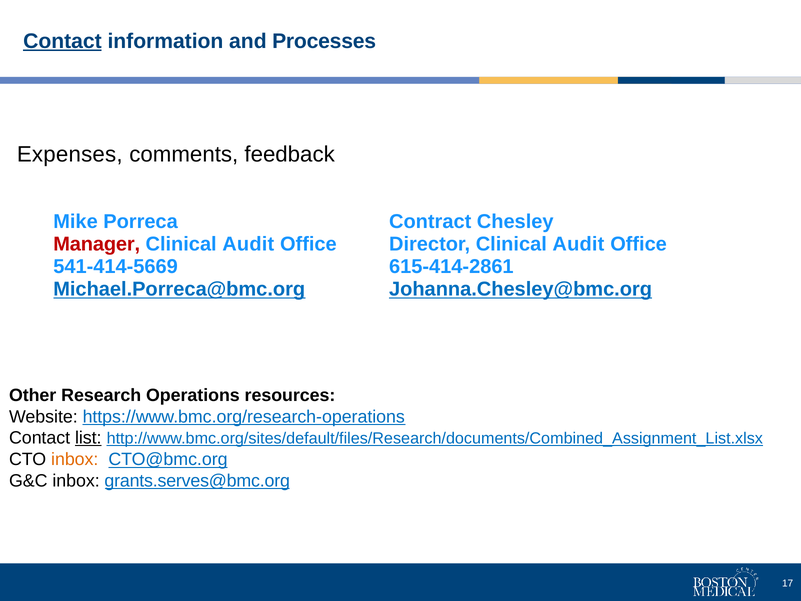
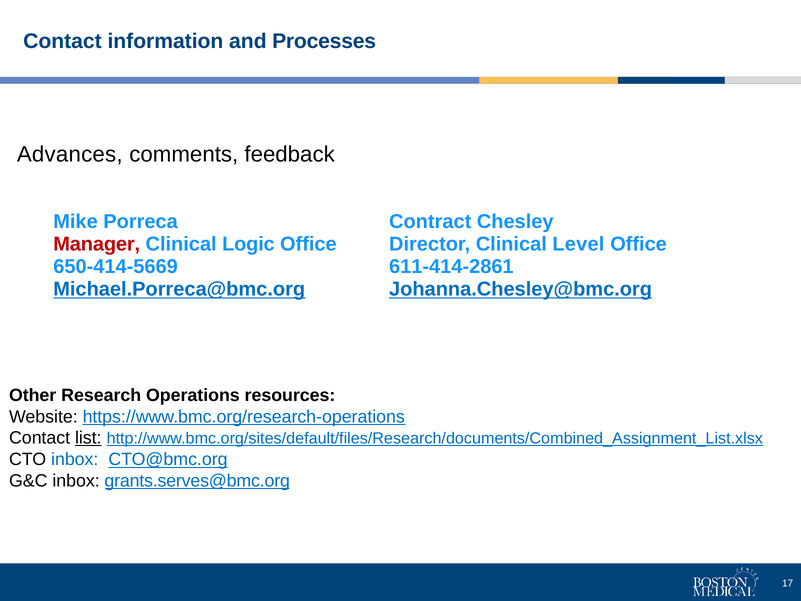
Contact underline: present -> none (62, 41)
Expenses: Expenses -> Advances (70, 155)
Audit: Audit -> Logic (248, 244)
Director Clinical Audit: Audit -> Level (578, 244)
541-414-5669: 541-414-5669 -> 650-414-5669 (116, 266)
615-414-2861: 615-414-2861 -> 611-414-2861 (451, 266)
inbox colour: orange -> blue (75, 459)
